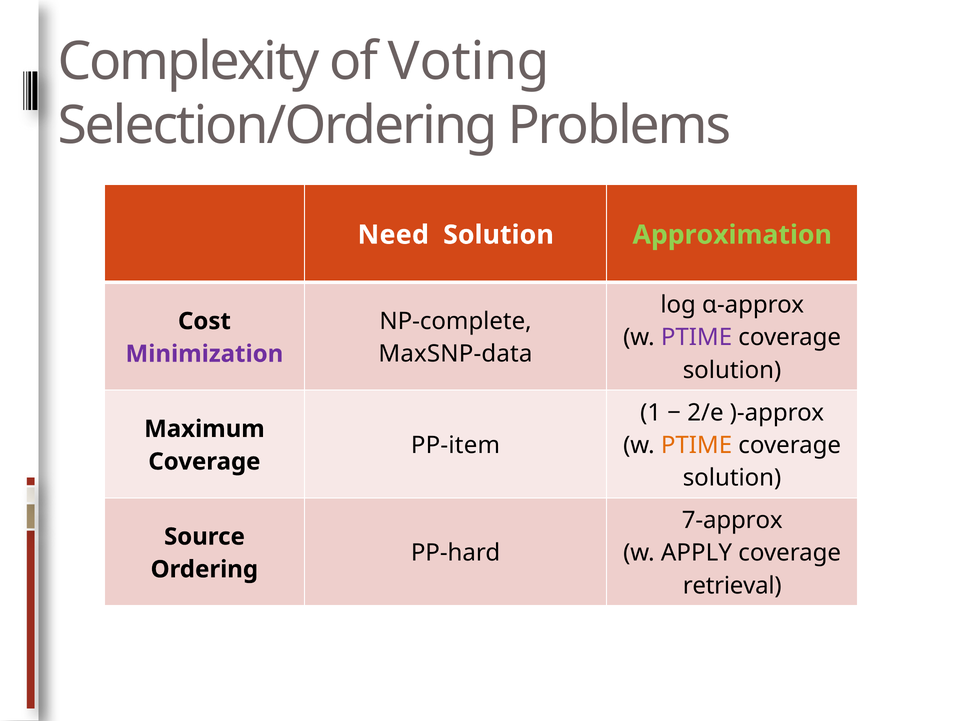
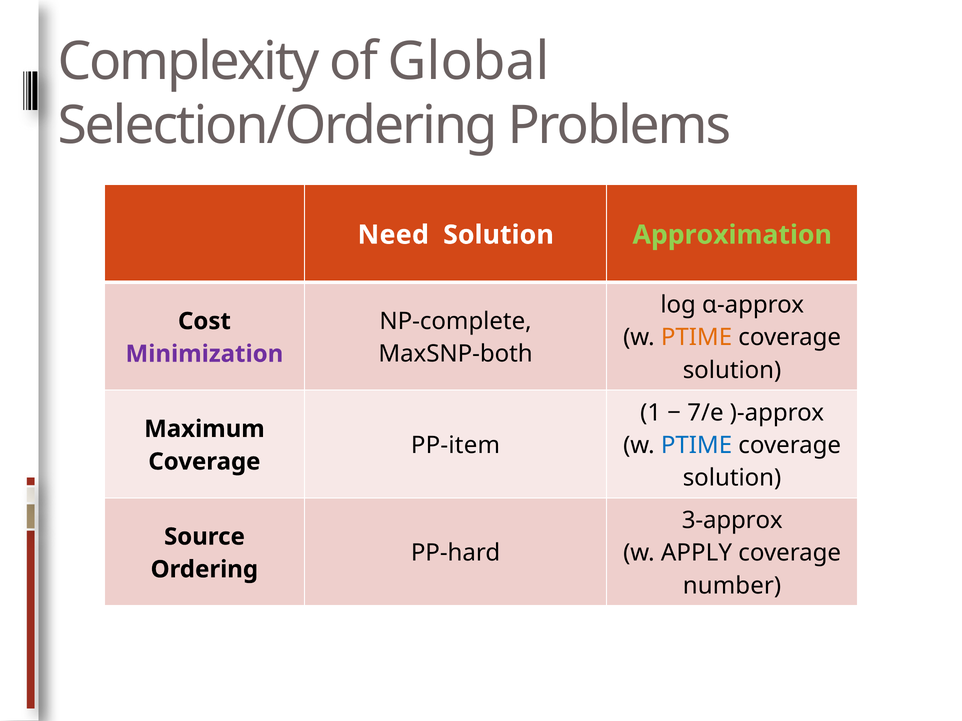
Voting: Voting -> Global (469, 62)
PTIME colour: purple -> orange (697, 338)
MaxSNP-data: MaxSNP-data -> MaxSNP-both (456, 354)
2/e: 2/e -> 7/e (705, 413)
PTIME colour: orange -> blue (697, 446)
7-approx: 7-approx -> 3-approx (732, 521)
retrieval: retrieval -> number (732, 586)
